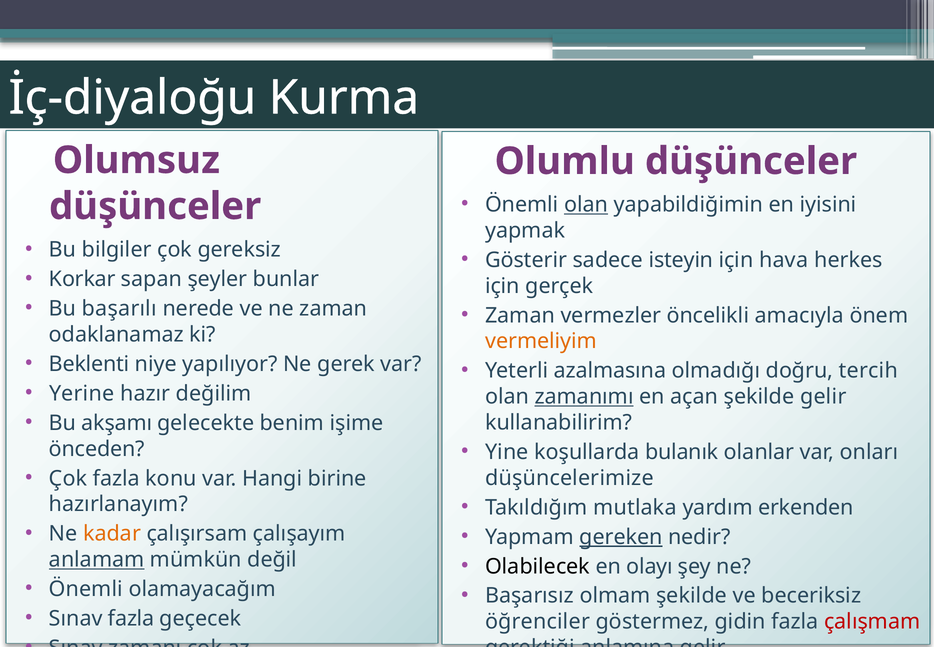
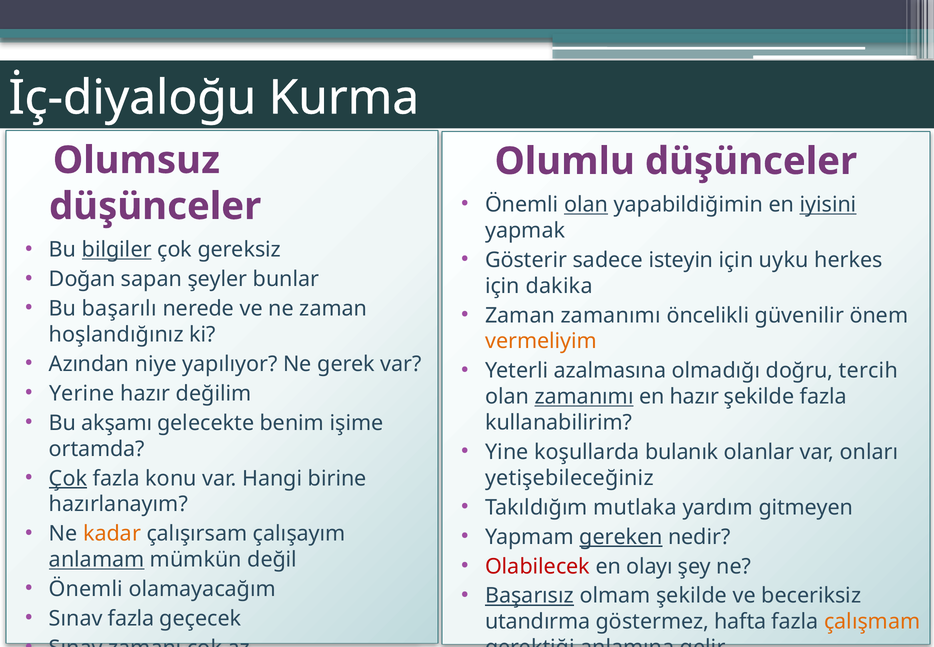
iyisini underline: none -> present (828, 205)
bilgiler underline: none -> present (117, 250)
hava: hava -> uyku (784, 260)
Korkar: Korkar -> Doğan (82, 279)
gerçek: gerçek -> dakika (559, 286)
Zaman vermezler: vermezler -> zamanımı (611, 315)
amacıyla: amacıyla -> güvenilir (799, 315)
odaklanamaz: odaklanamaz -> hoşlandığınız (116, 334)
Beklenti: Beklenti -> Azından (89, 364)
en açan: açan -> hazır (694, 396)
şekilde gelir: gelir -> fazla (823, 396)
önceden: önceden -> ortamda (97, 449)
Çok underline: none -> present (68, 478)
düşüncelerimize: düşüncelerimize -> yetişebileceğiniz (569, 478)
erkenden: erkenden -> gitmeyen (806, 507)
Olabilecek colour: black -> red (538, 566)
Başarısız underline: none -> present (529, 596)
öğrenciler: öğrenciler -> utandırma (538, 621)
gidin: gidin -> hafta (740, 621)
çalışmam colour: red -> orange (872, 621)
